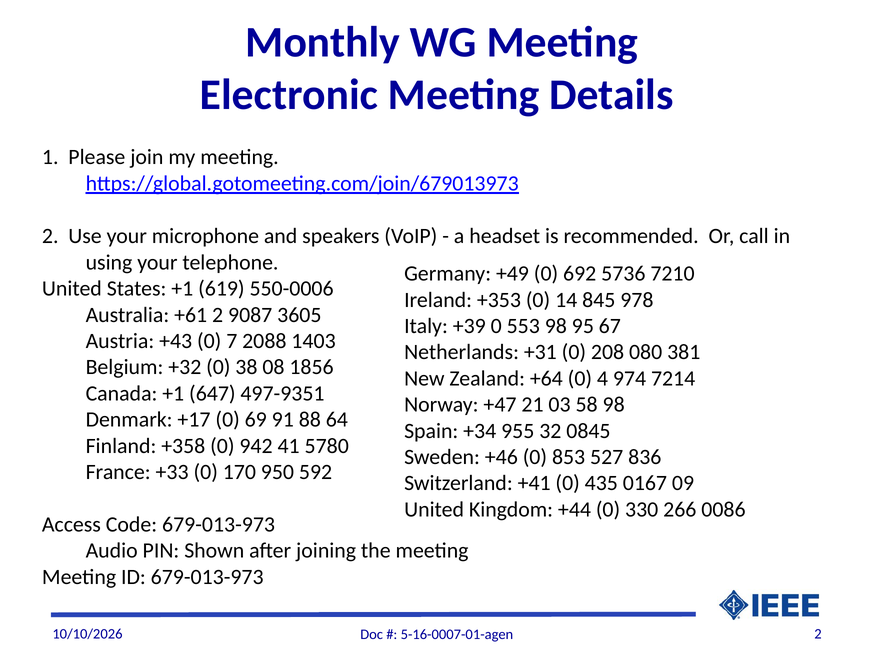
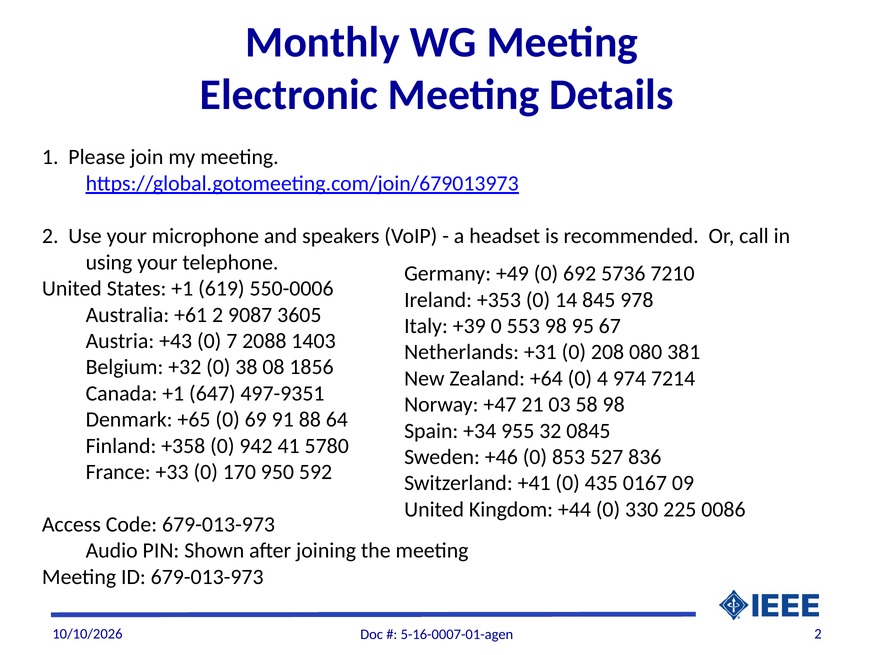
+17: +17 -> +65 (194, 420)
266: 266 -> 225 (680, 510)
